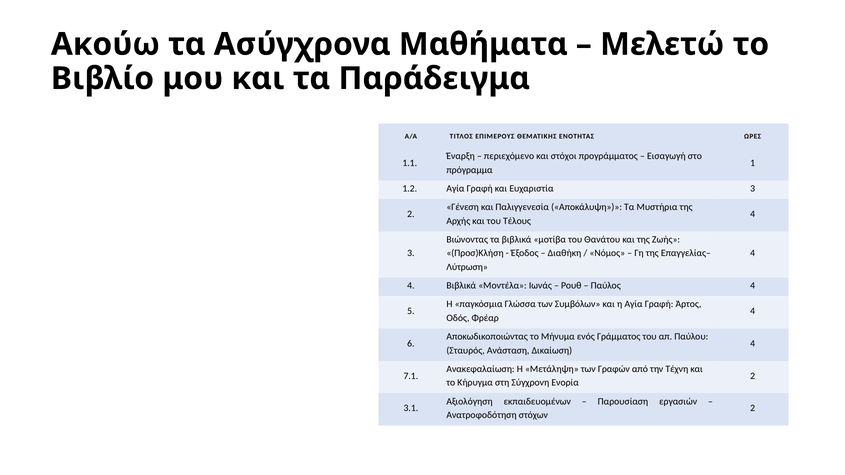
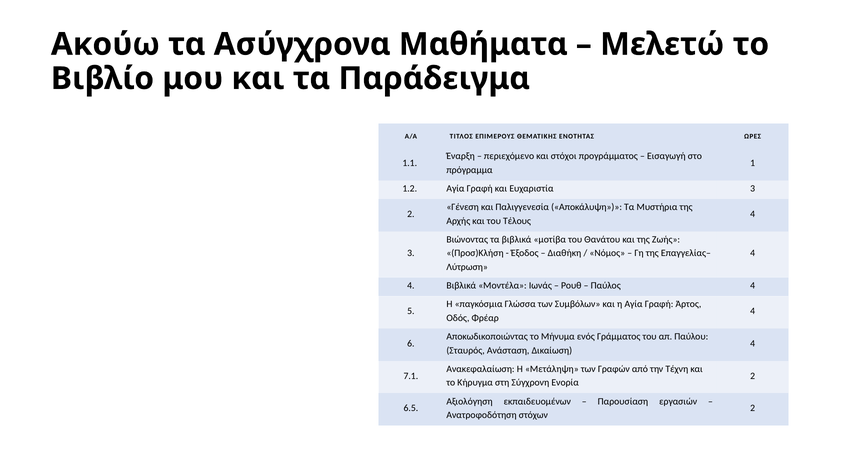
3.1: 3.1 -> 6.5 (411, 408)
